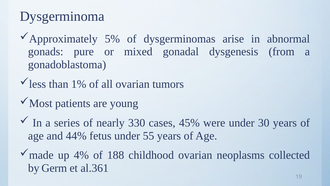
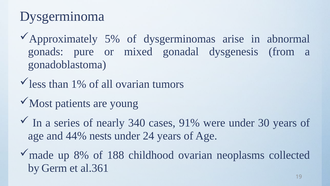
330: 330 -> 340 (137, 123)
45%: 45% -> 91% (189, 123)
fetus: fetus -> nests (100, 136)
55: 55 -> 24 (149, 136)
4%: 4% -> 8% (81, 155)
